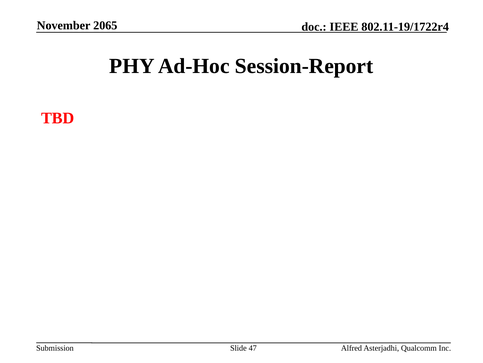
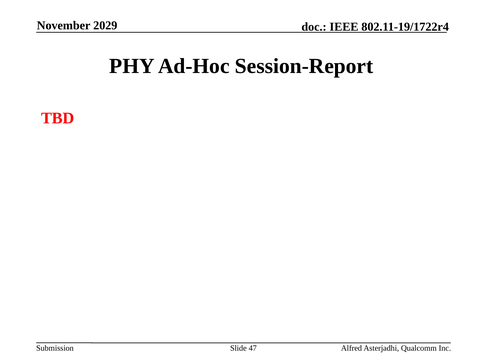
2065: 2065 -> 2029 (105, 26)
